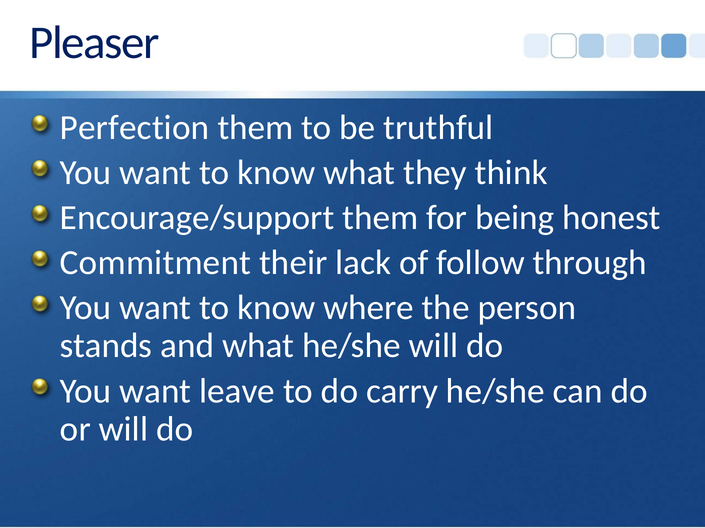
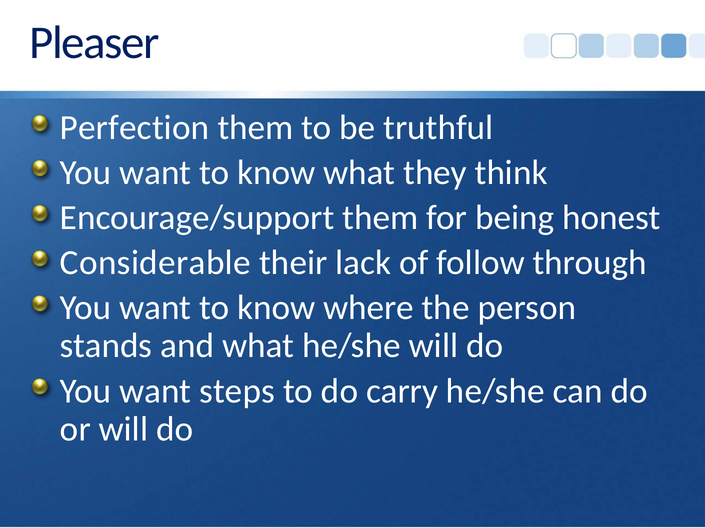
Commitment: Commitment -> Considerable (155, 263)
leave: leave -> steps (237, 391)
